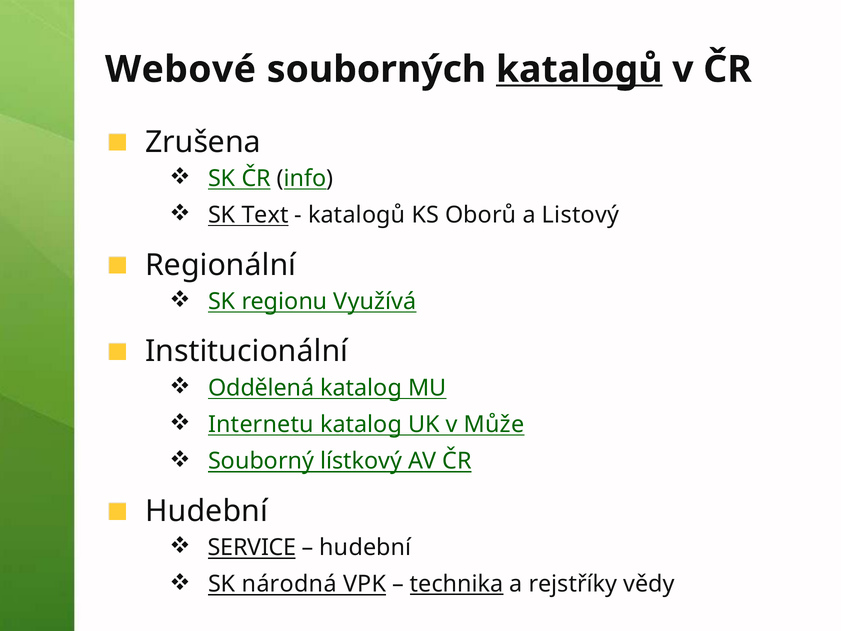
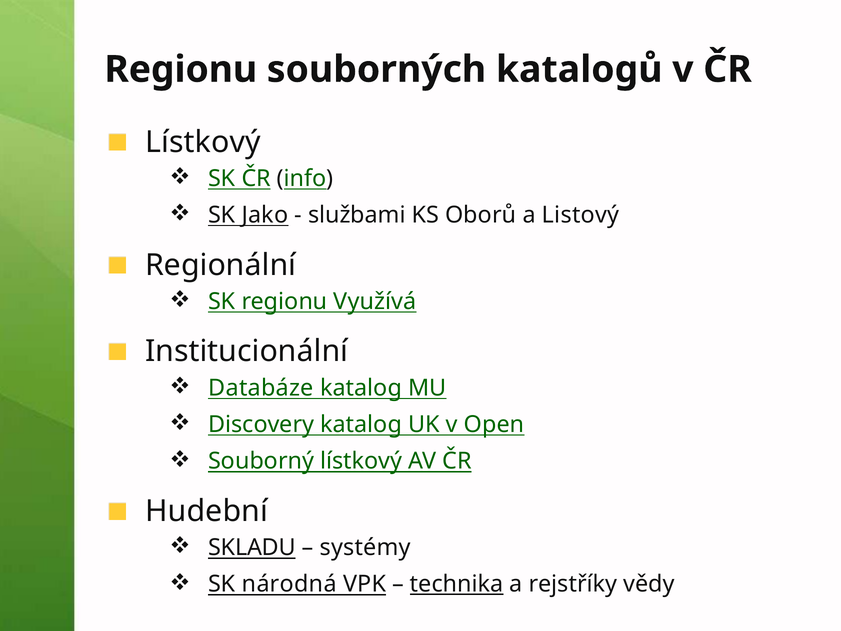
Webové: Webové -> Regionu (181, 69)
katalogů underline: present -> none (579, 69)
Zrušena: Zrušena -> Lístkový (203, 142)
Text: Text -> Jako (265, 215)
katalogů: katalogů -> službami (357, 215)
Oddělená: Oddělená -> Databáze (261, 388)
Internetu: Internetu -> Discovery (261, 424)
Může: Může -> Open (494, 424)
SERVICE: SERVICE -> SKLADU (252, 547)
hudební: hudební -> systémy (365, 547)
